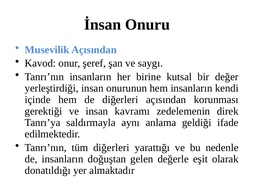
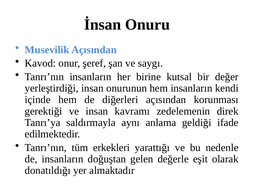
tüm diğerleri: diğerleri -> erkekleri (111, 147)
